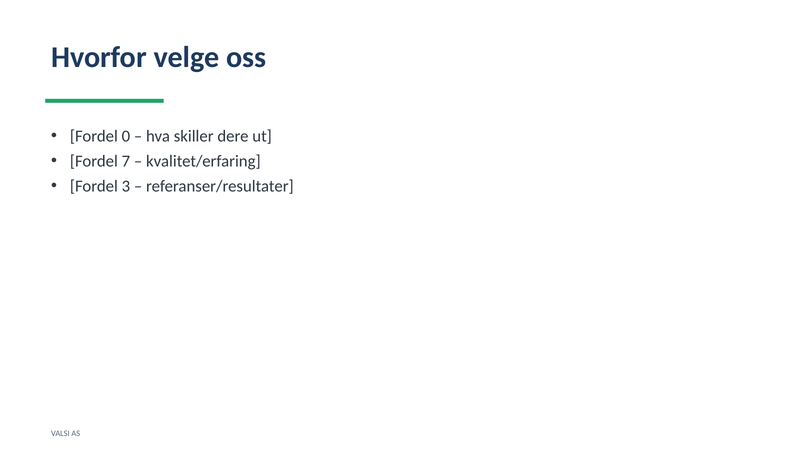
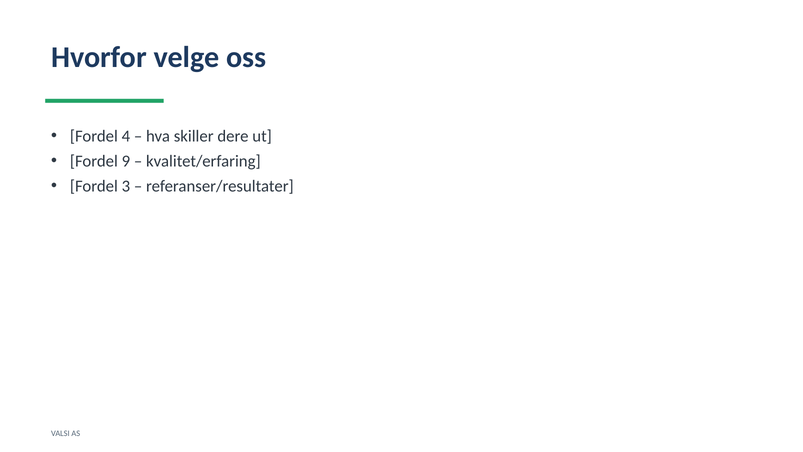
0: 0 -> 4 (126, 136)
7: 7 -> 9 (126, 161)
